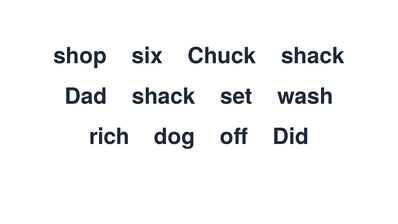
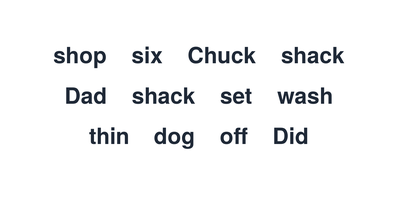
rich: rich -> thin (109, 137)
